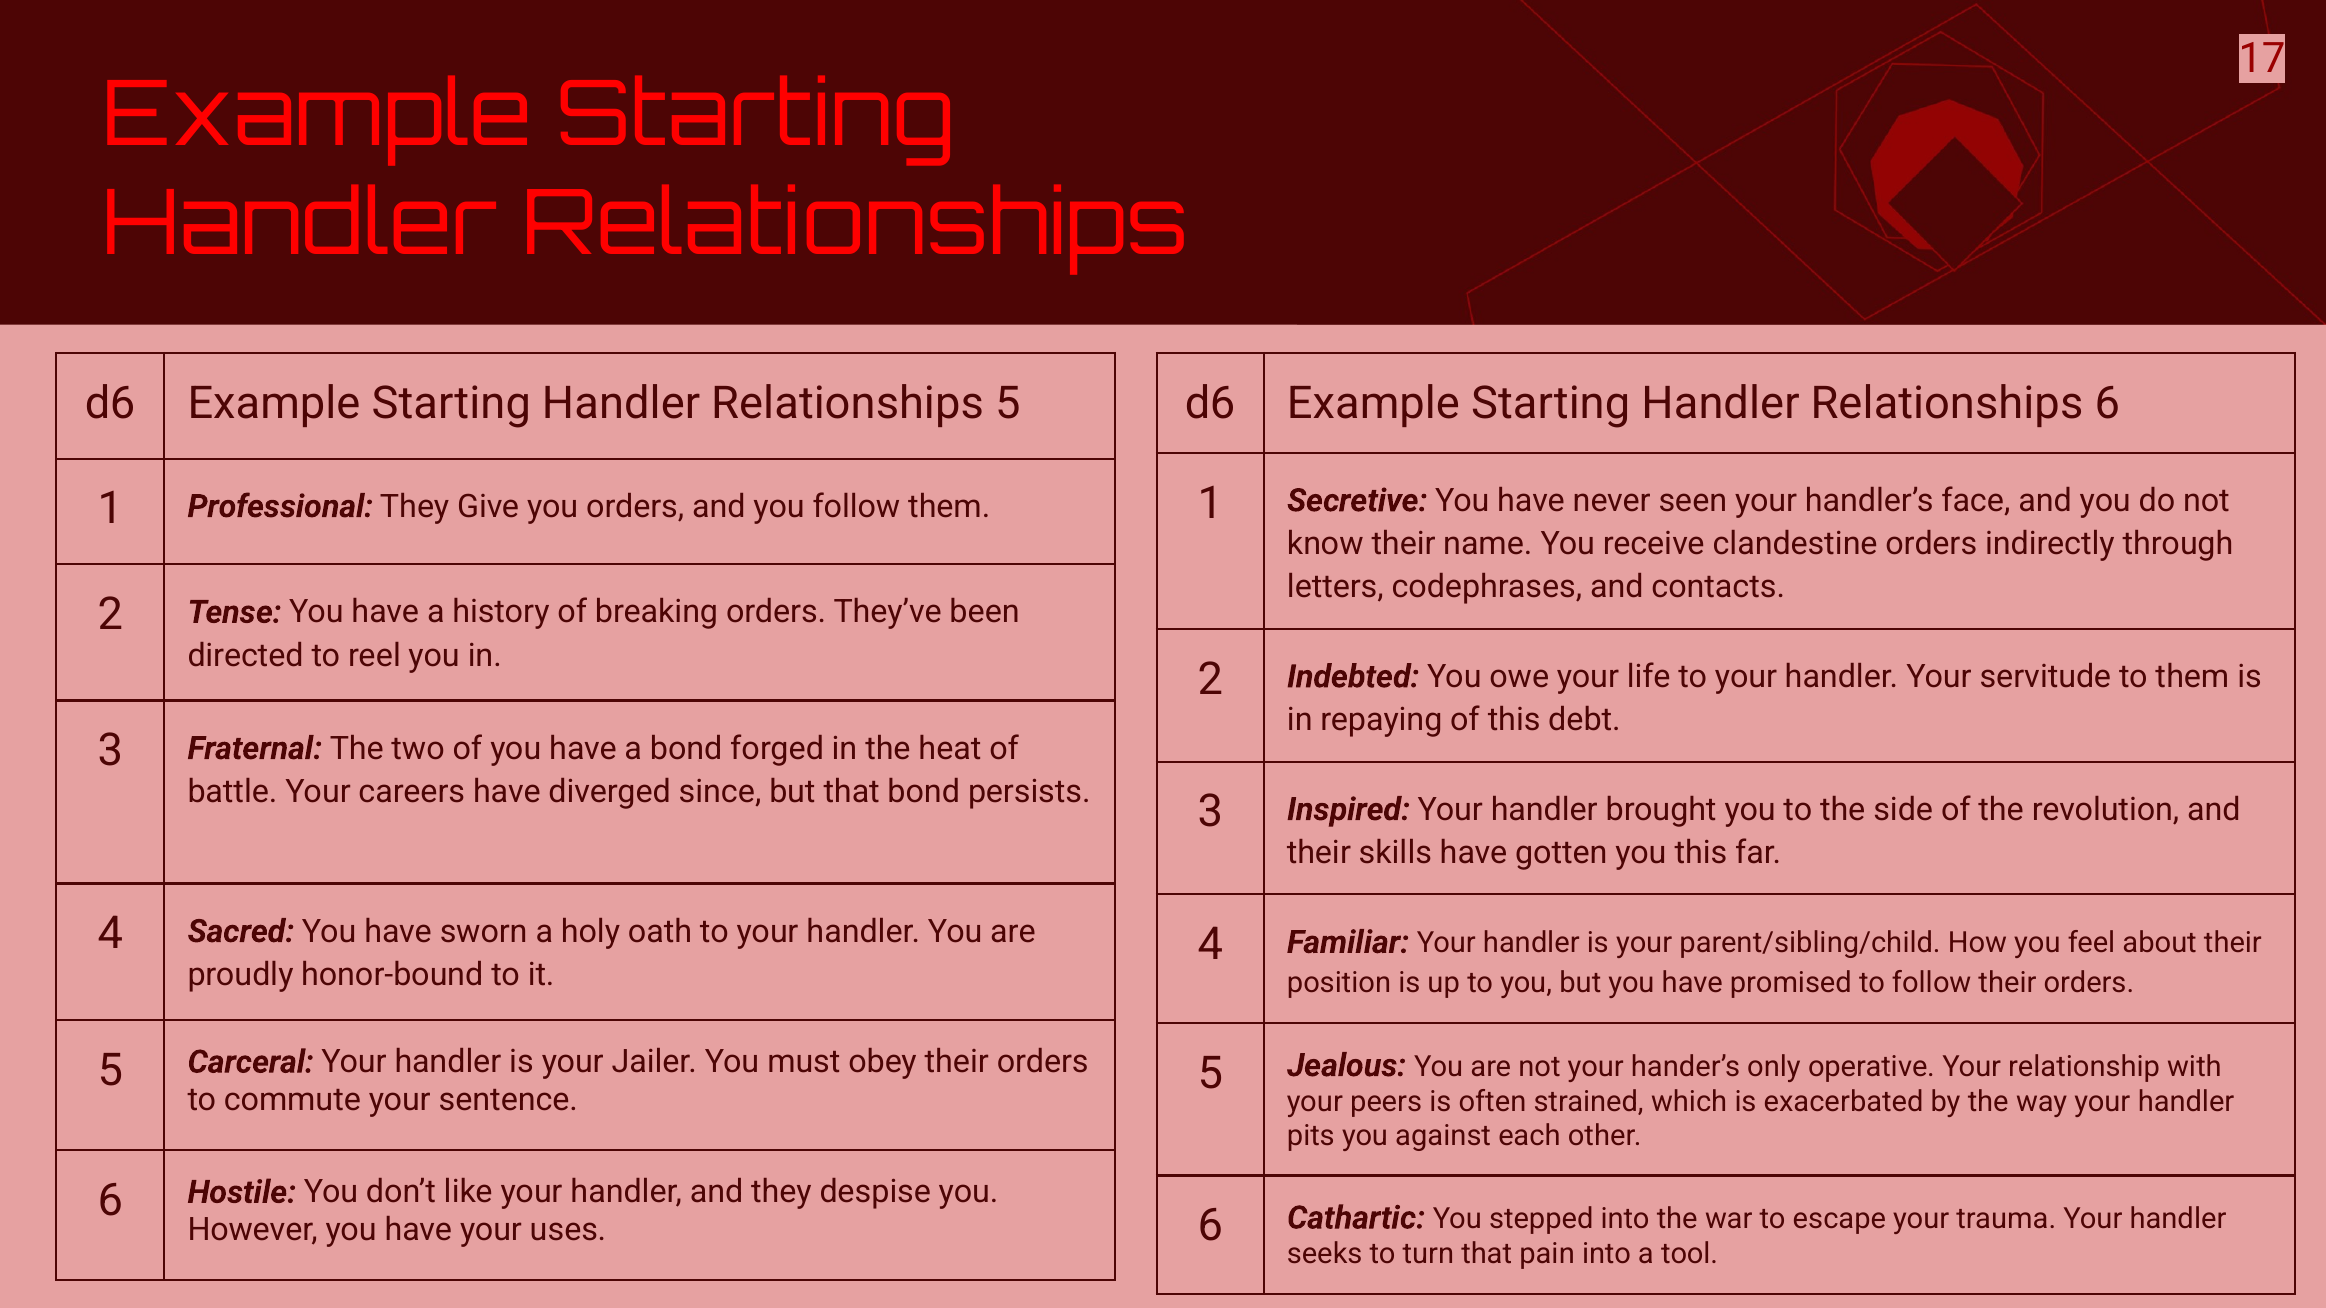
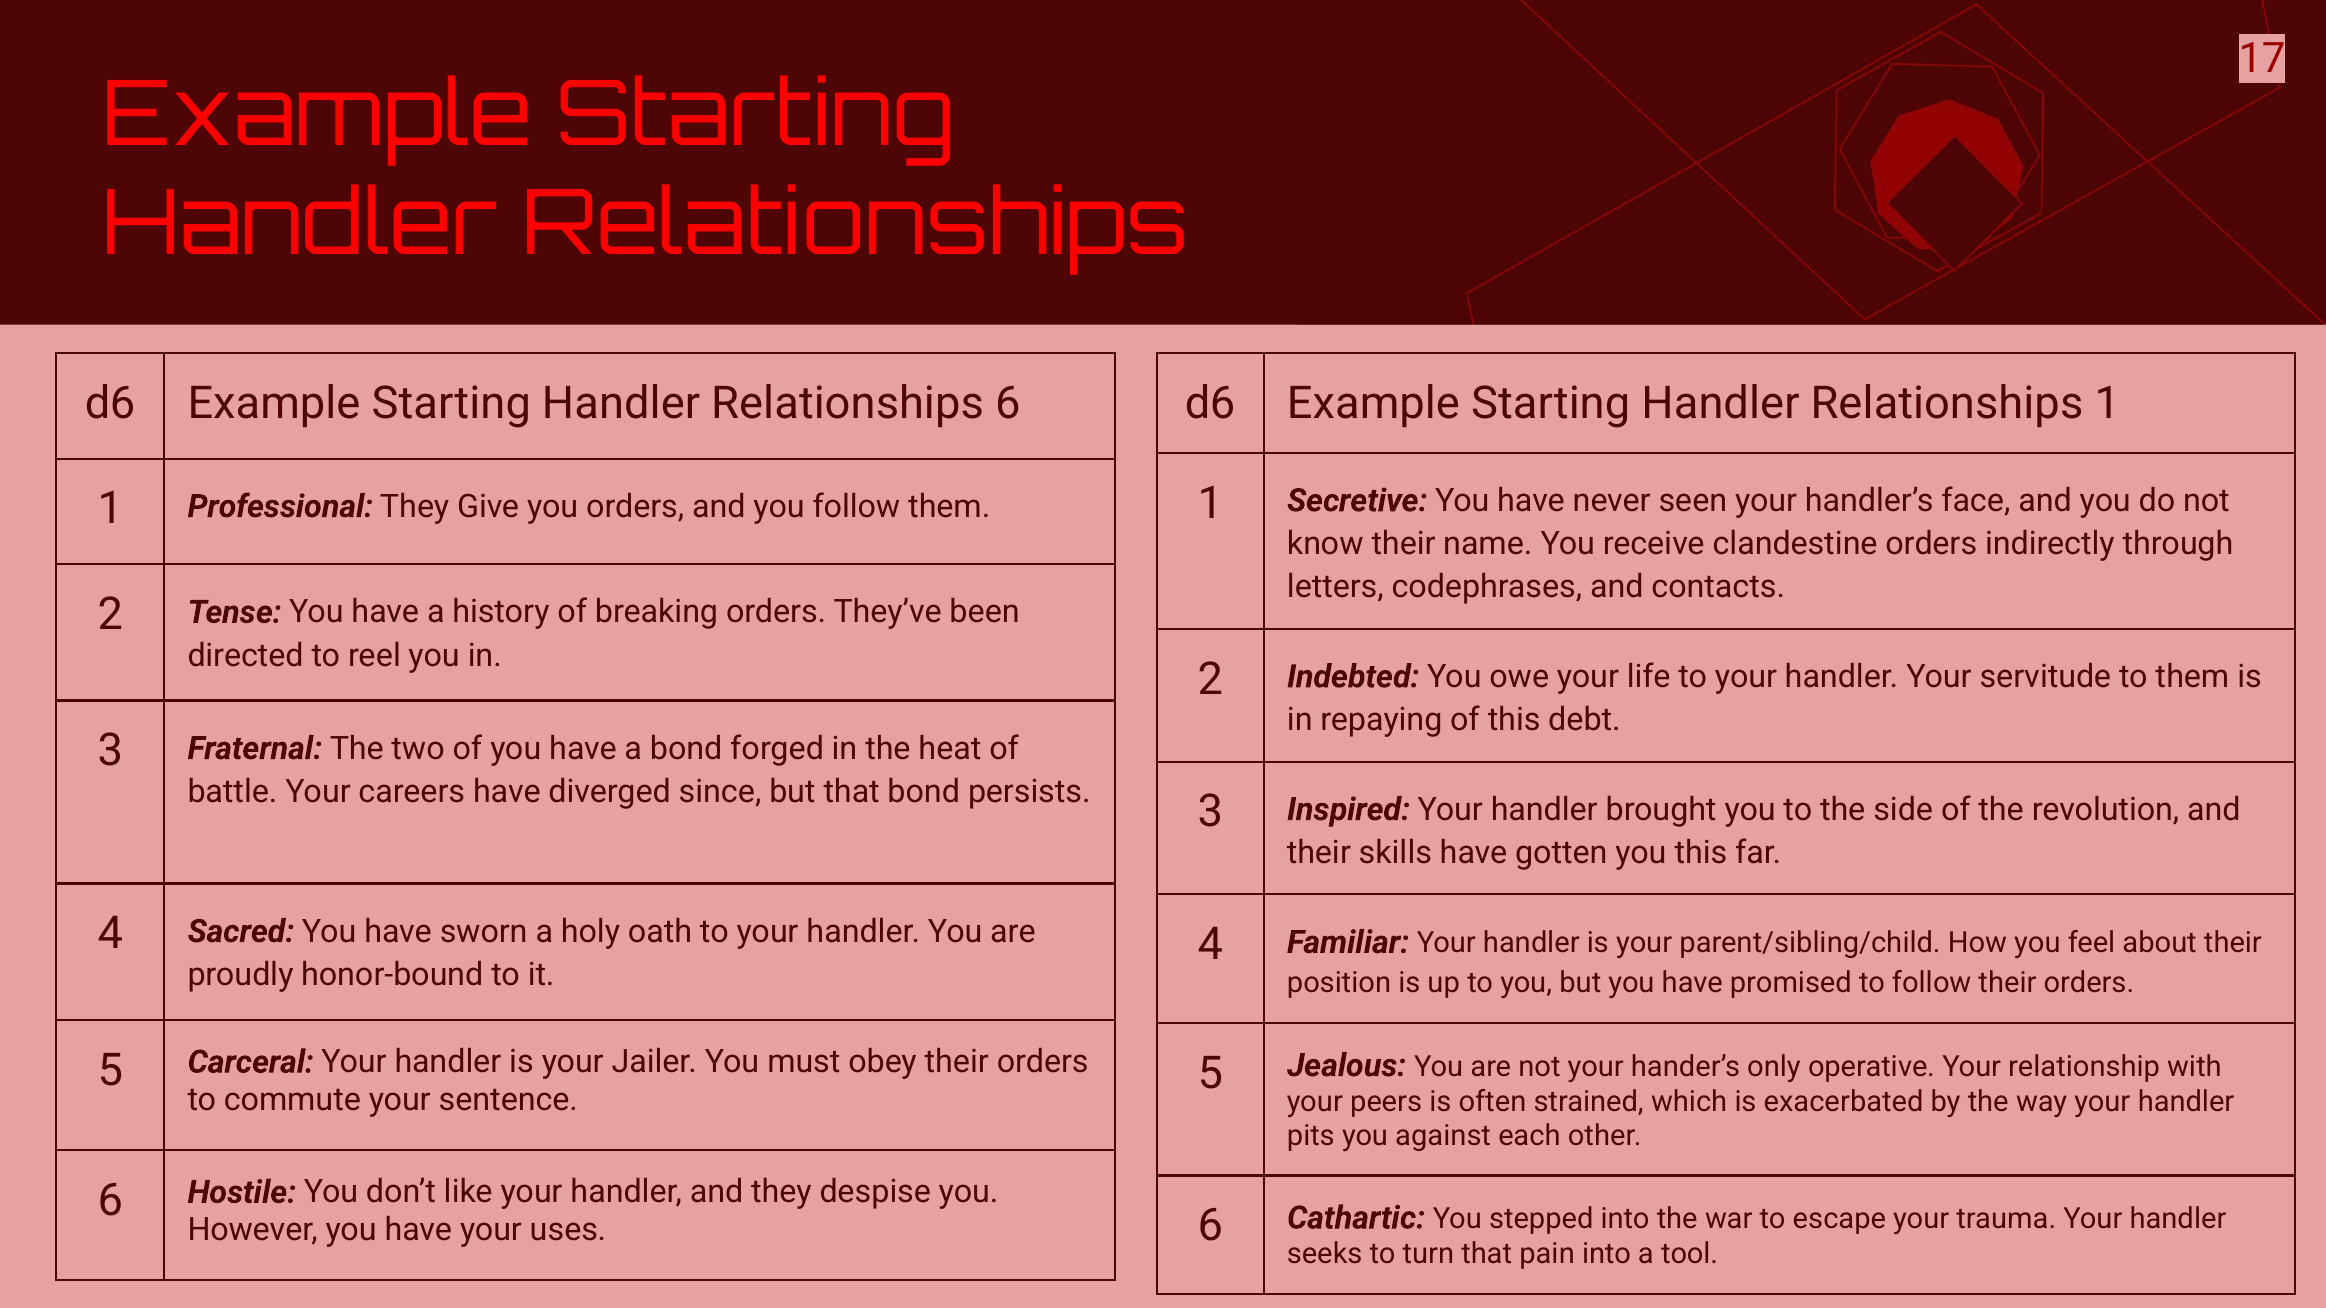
Relationships 5: 5 -> 6 (1008, 403)
Relationships 6: 6 -> 1 (2107, 403)
